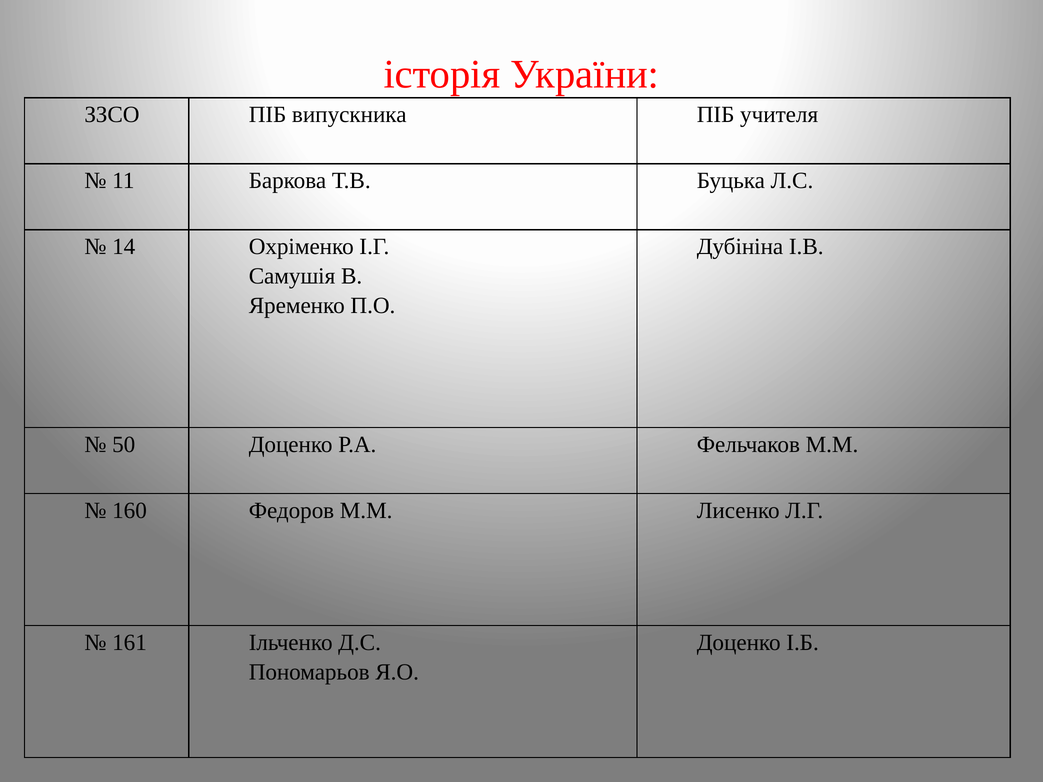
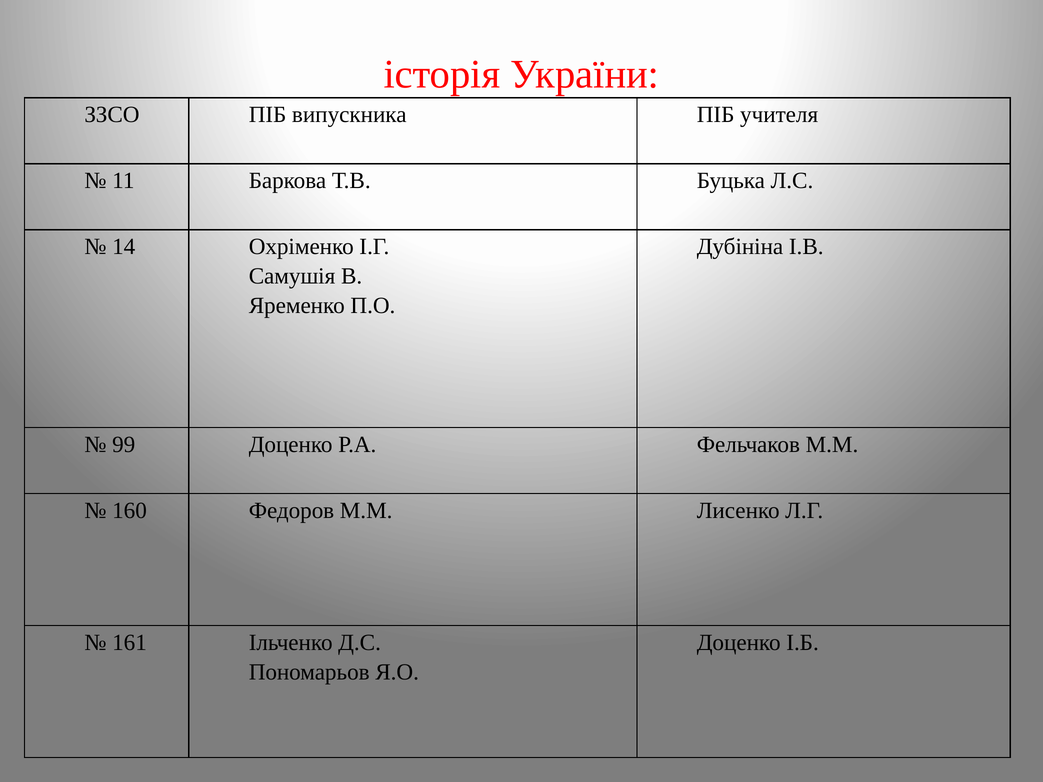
50: 50 -> 99 (124, 445)
